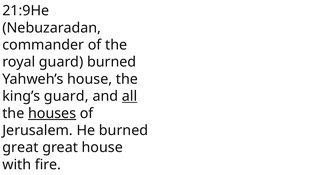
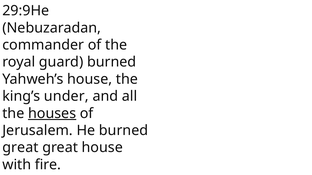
21:9He: 21:9He -> 29:9He (26, 11)
king’s guard: guard -> under (66, 96)
all underline: present -> none (130, 96)
